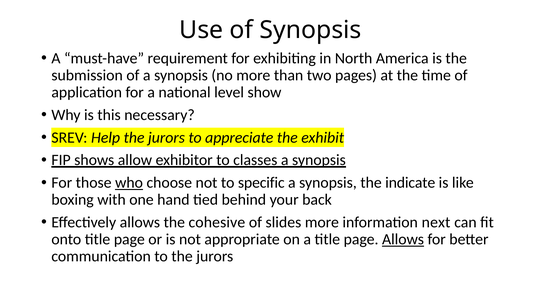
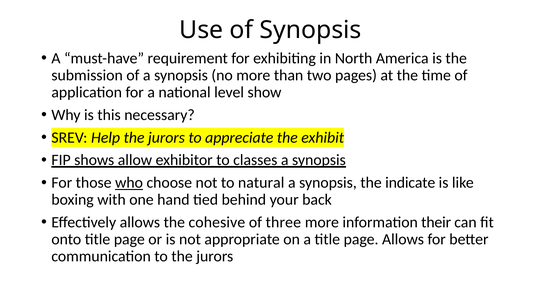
specific: specific -> natural (261, 183)
slides: slides -> three (283, 223)
next: next -> their (436, 223)
Allows underline: present -> none (403, 240)
